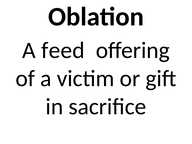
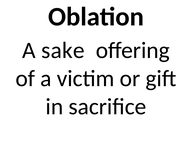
feed: feed -> sake (63, 50)
